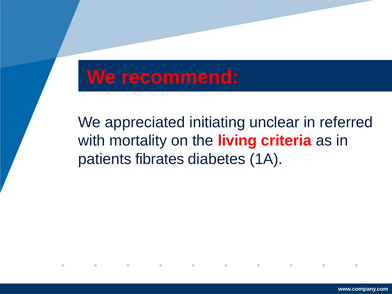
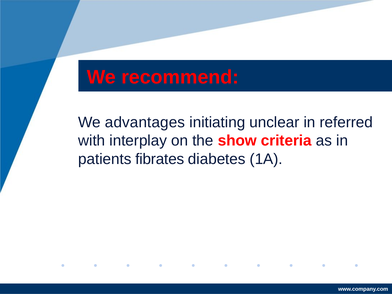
appreciated: appreciated -> advantages (145, 122)
mortality: mortality -> interplay (138, 141)
living: living -> show (237, 141)
